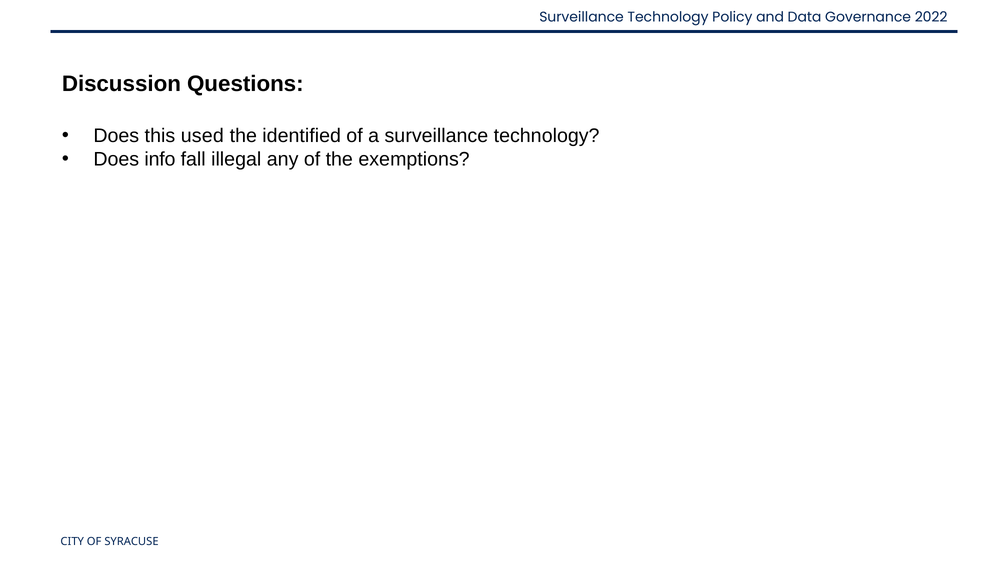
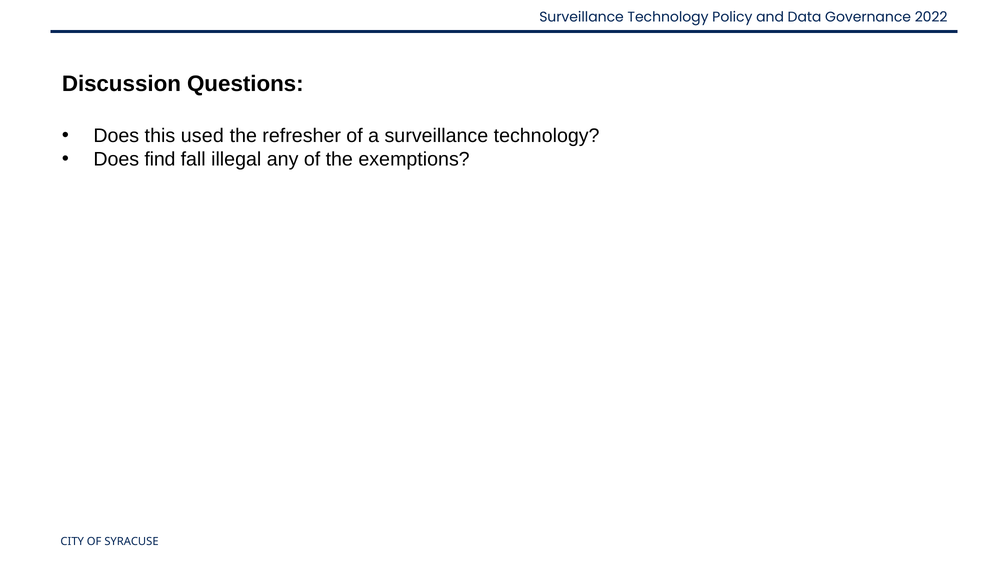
identified: identified -> refresher (302, 136)
info: info -> find (160, 159)
